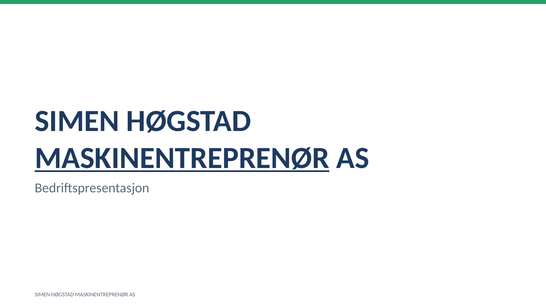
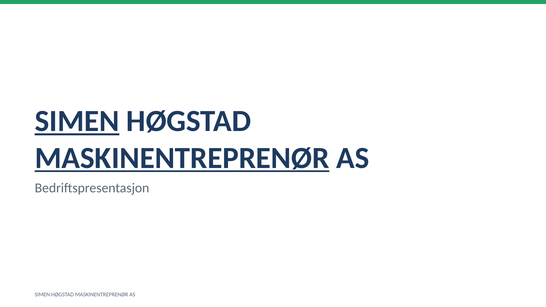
SIMEN underline: none -> present (77, 121)
